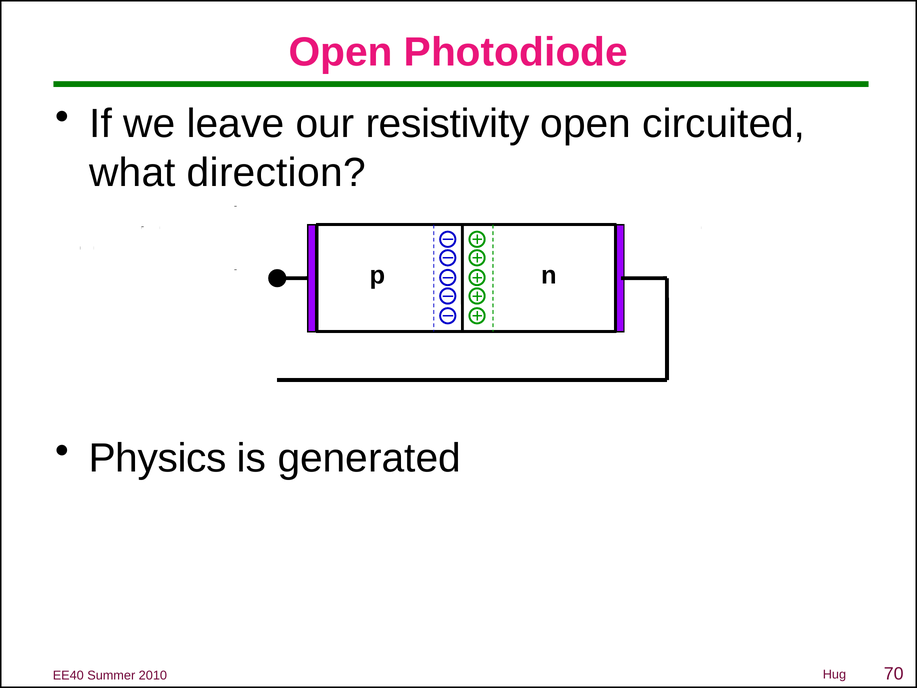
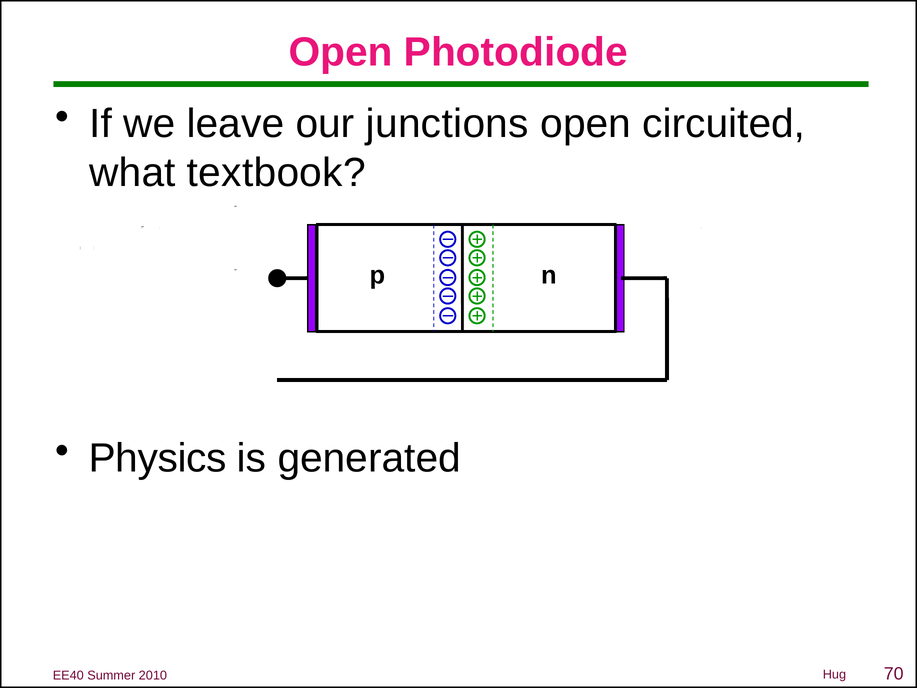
resistivity: resistivity -> junctions (447, 124)
direction: direction -> textbook (276, 173)
